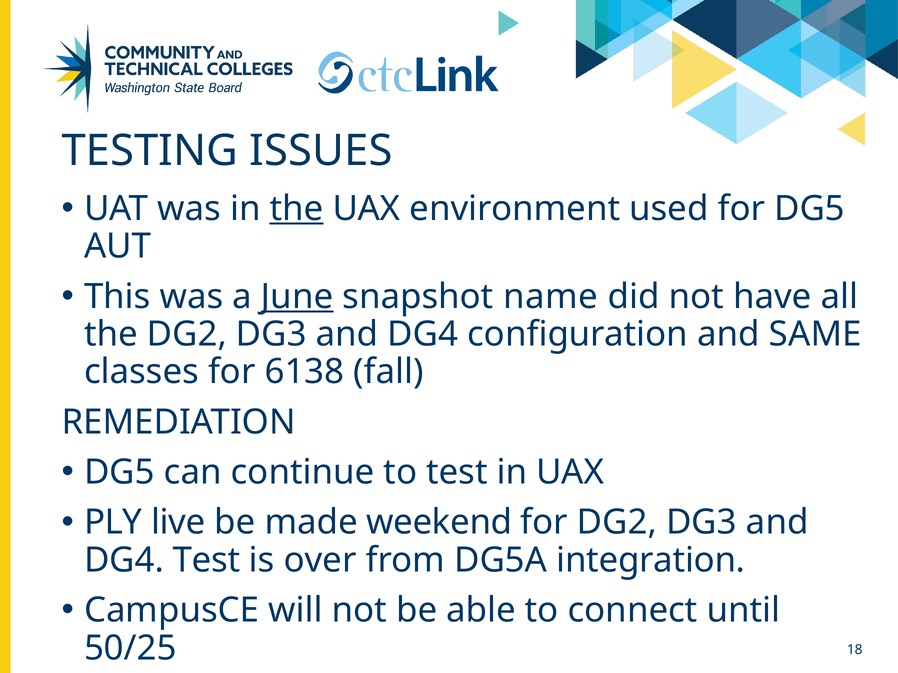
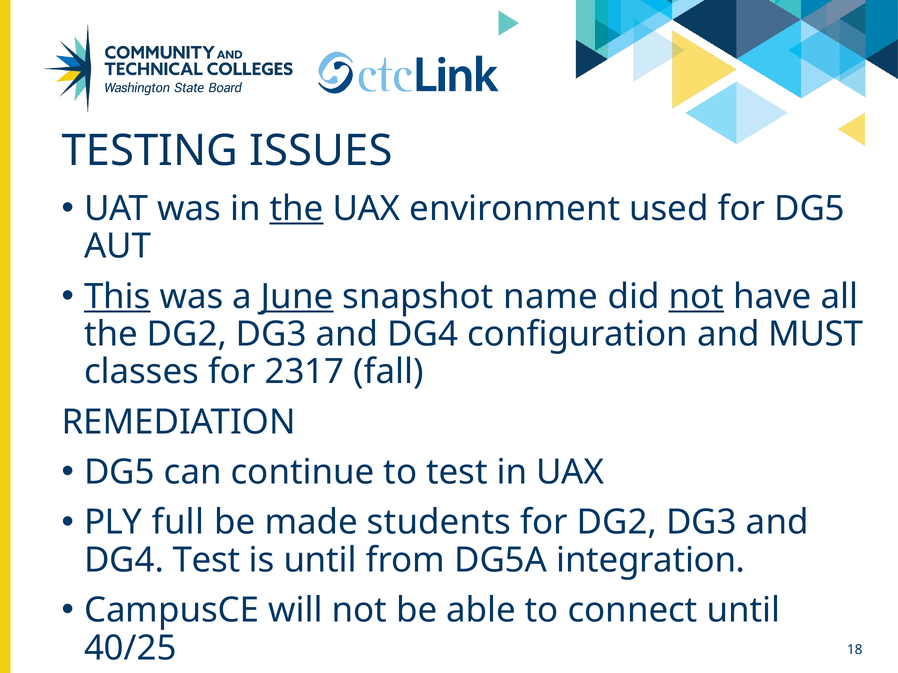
This underline: none -> present (117, 297)
not underline: none -> present (696, 297)
SAME: SAME -> MUST (816, 334)
6138: 6138 -> 2317 (304, 372)
live: live -> full (178, 523)
weekend: weekend -> students (439, 523)
is over: over -> until (320, 561)
50/25: 50/25 -> 40/25 (130, 648)
